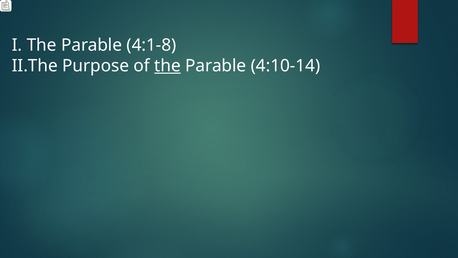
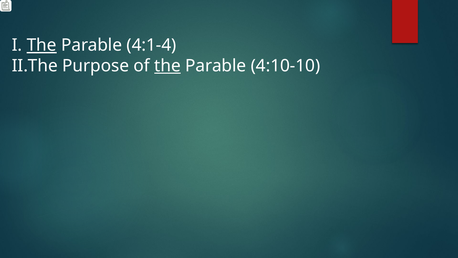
The underline: none -> present (42, 45)
4:1-8: 4:1-8 -> 4:1-4 (152, 45)
4:10-14: 4:10-14 -> 4:10-10 (286, 66)
